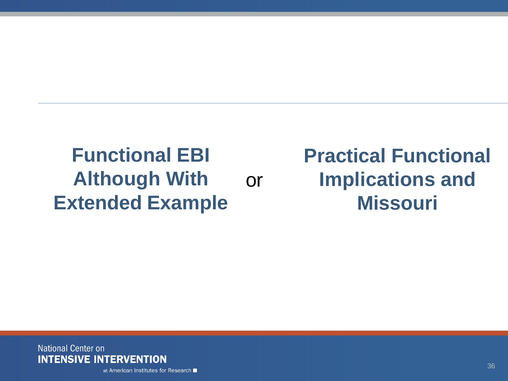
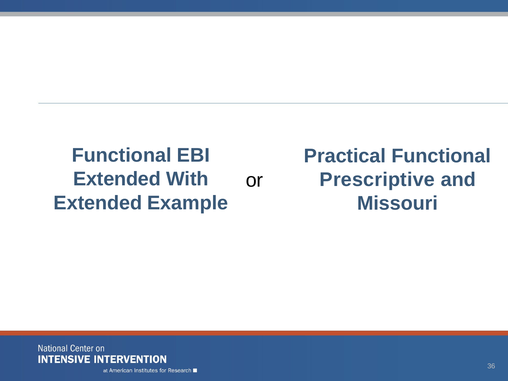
Although: Although -> Extended (117, 179)
Implications: Implications -> Prescriptive (377, 180)
